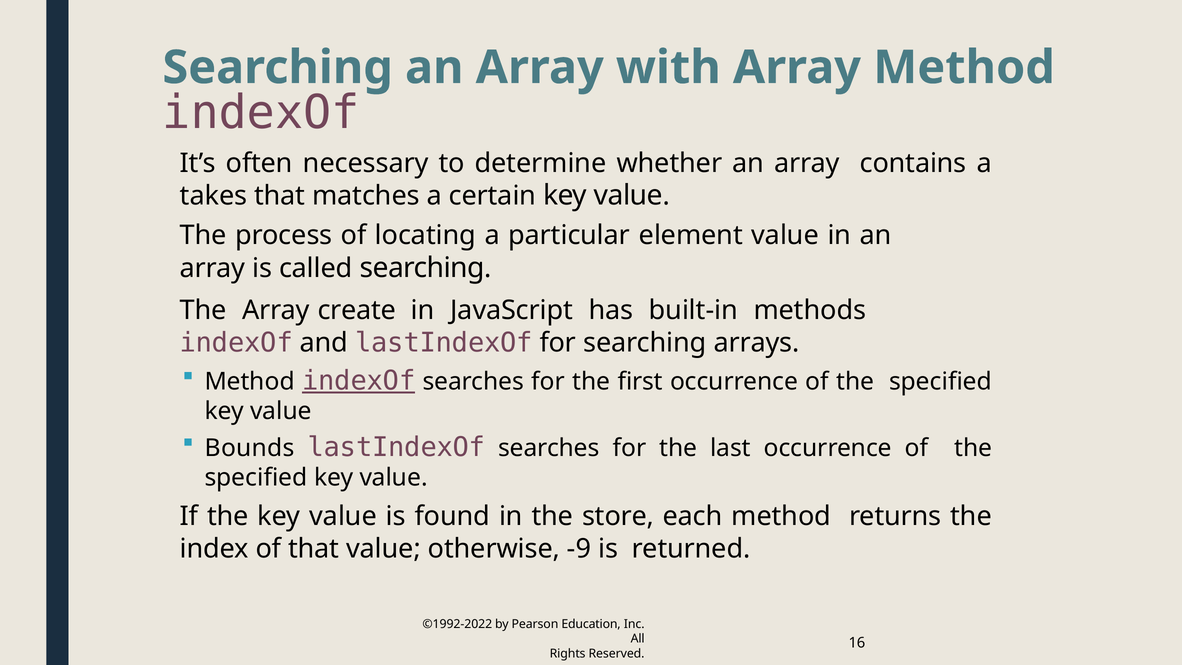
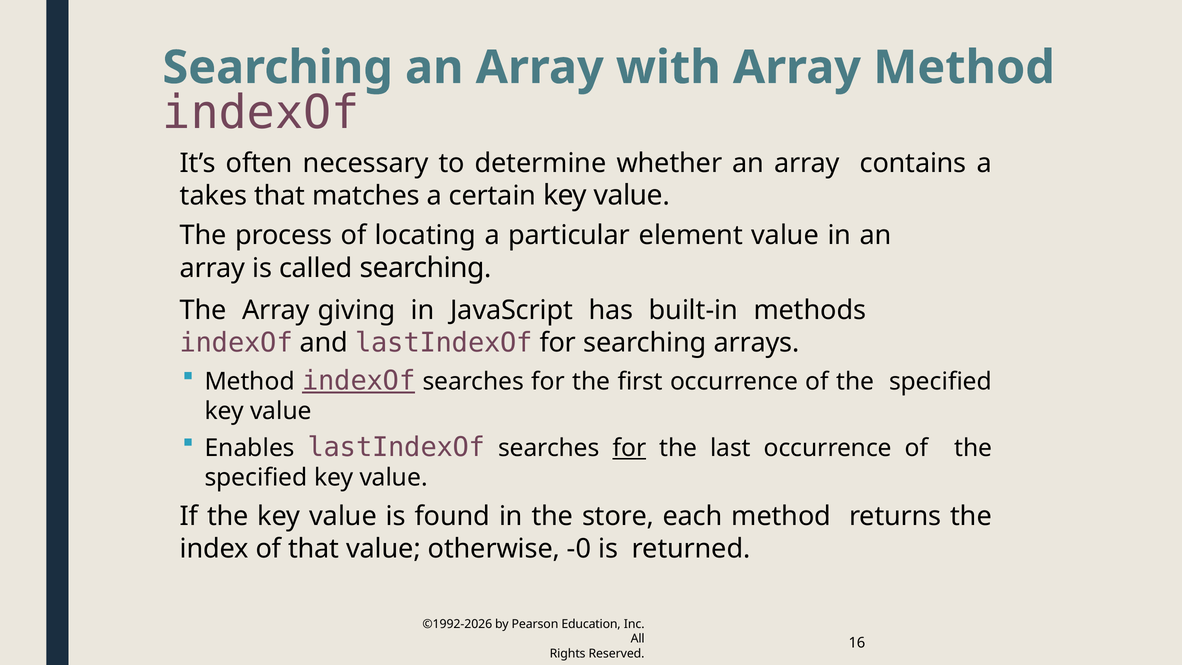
create: create -> giving (357, 310)
Bounds: Bounds -> Enables (250, 448)
for underline: none -> present (629, 448)
-9: -9 -> -0 (579, 549)
©1992-2022: ©1992-2022 -> ©1992-2026 (457, 624)
